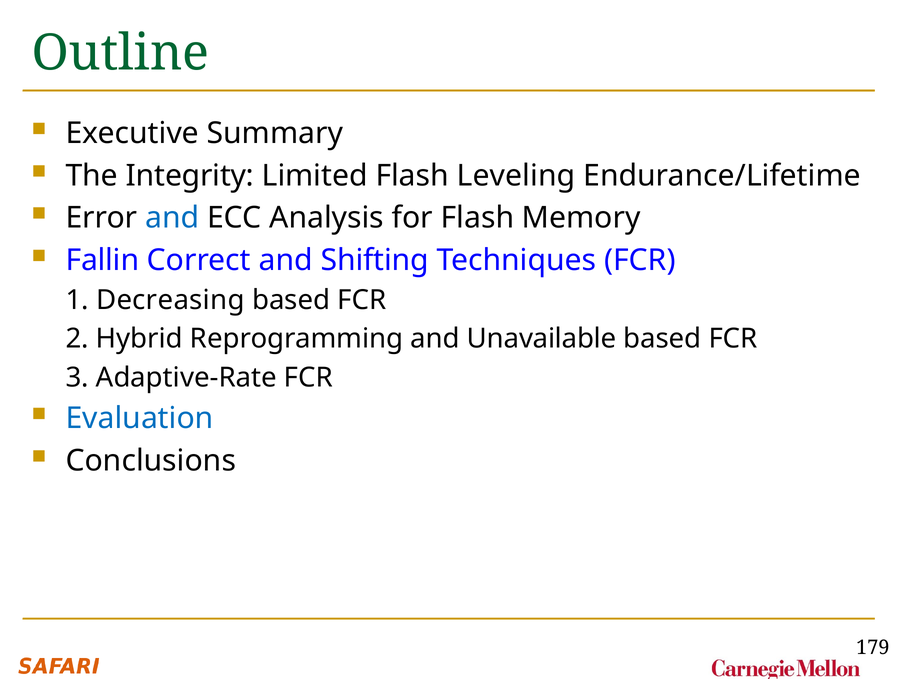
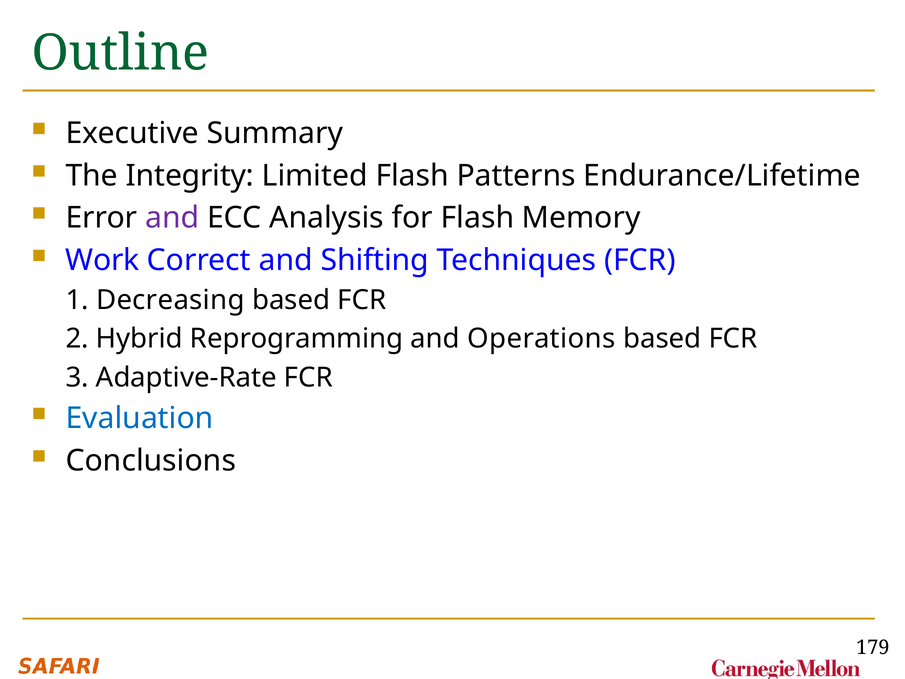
Leveling: Leveling -> Patterns (516, 176)
and colour: blue -> purple (172, 218)
Fallin: Fallin -> Work (102, 260)
Unavailable: Unavailable -> Operations (541, 339)
